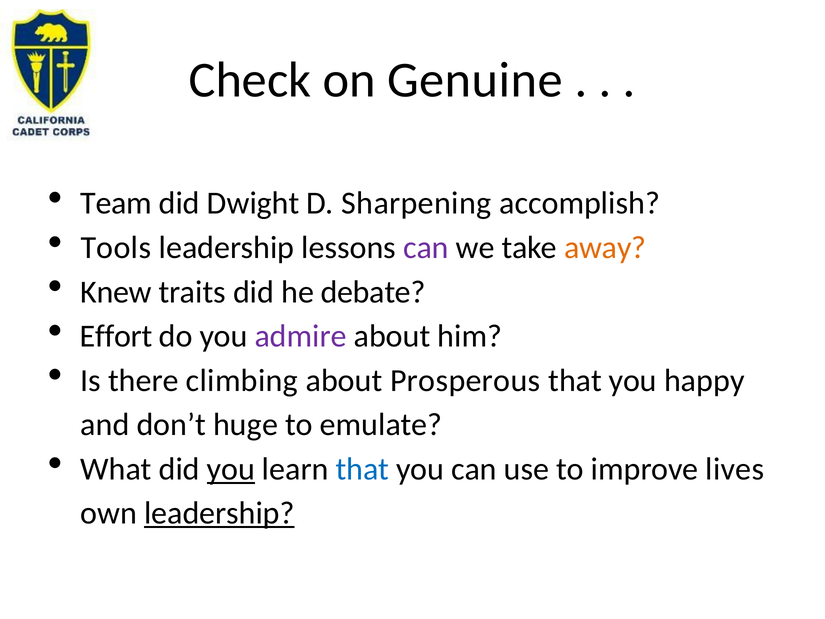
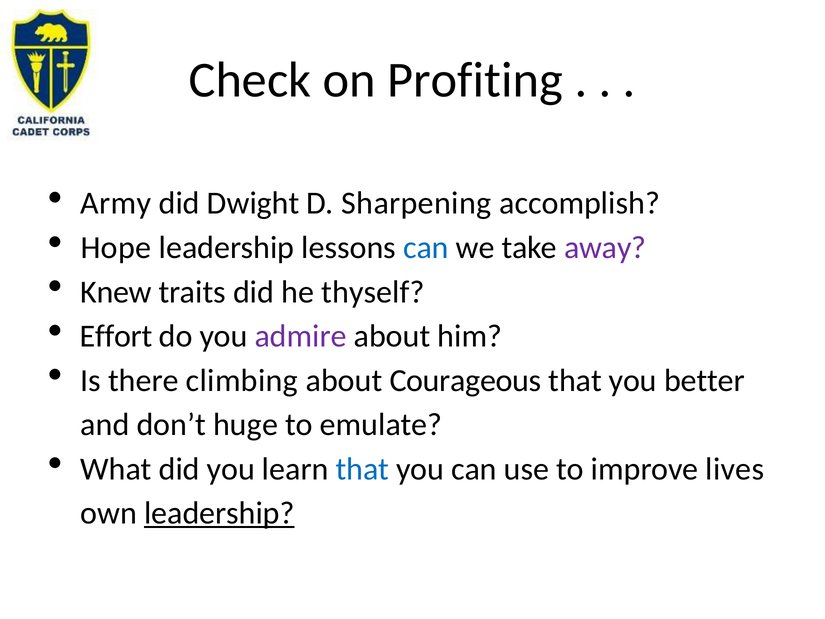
Genuine: Genuine -> Profiting (475, 80)
Team: Team -> Army (116, 203)
Tools: Tools -> Hope (116, 248)
can colour: purple -> blue (426, 248)
away colour: orange -> purple (605, 248)
debate: debate -> thyself (373, 292)
Prosperous: Prosperous -> Courageous (466, 380)
happy: happy -> better (704, 380)
you underline: present -> none (231, 469)
